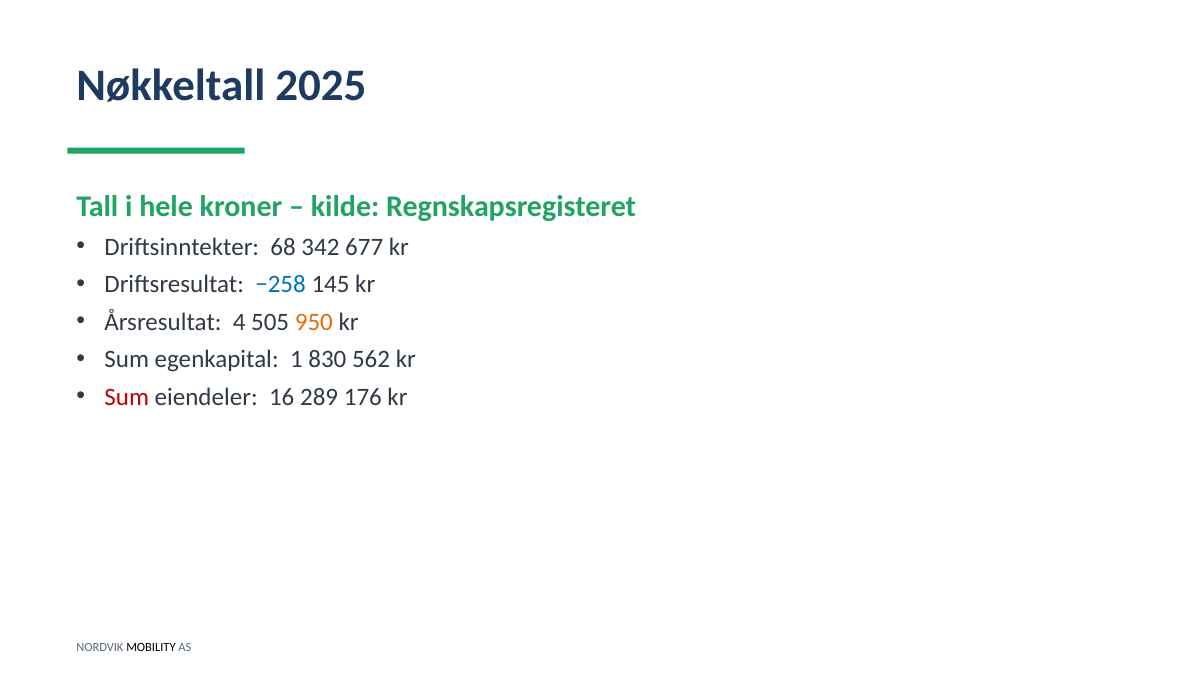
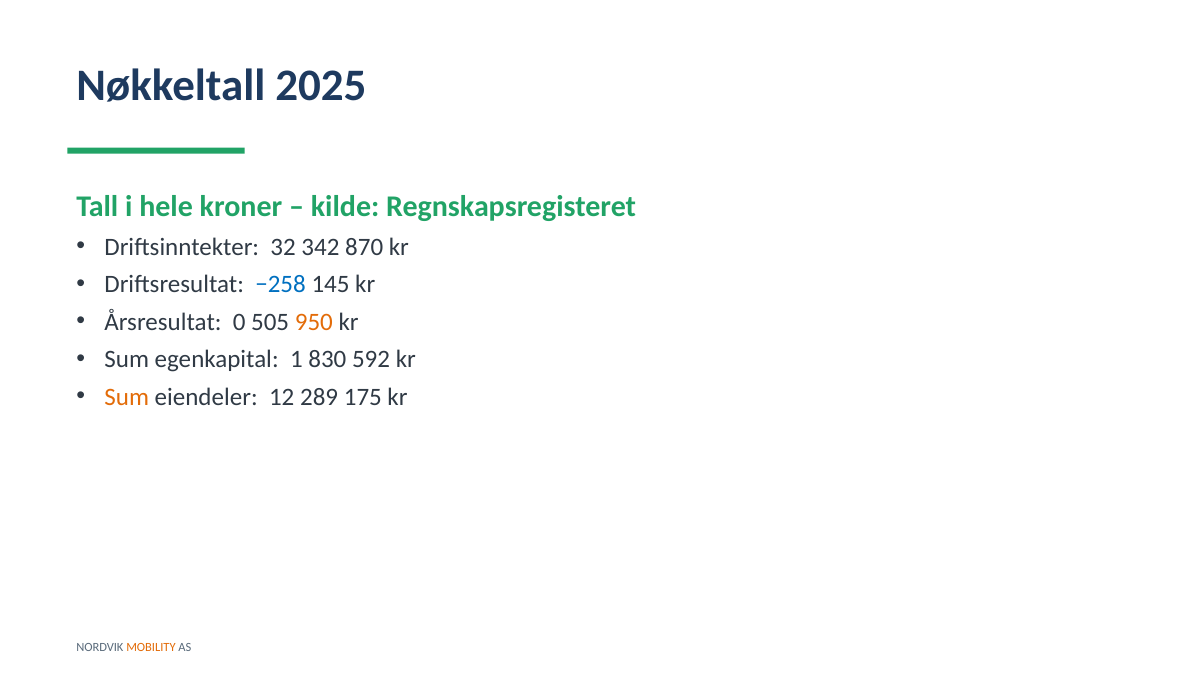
68: 68 -> 32 (283, 247)
677: 677 -> 870 (364, 247)
4: 4 -> 0 (239, 322)
562: 562 -> 592 (371, 359)
Sum colour: red -> orange (127, 397)
16: 16 -> 12 (282, 397)
176: 176 -> 175 (363, 397)
MOBILITY colour: black -> orange (151, 648)
